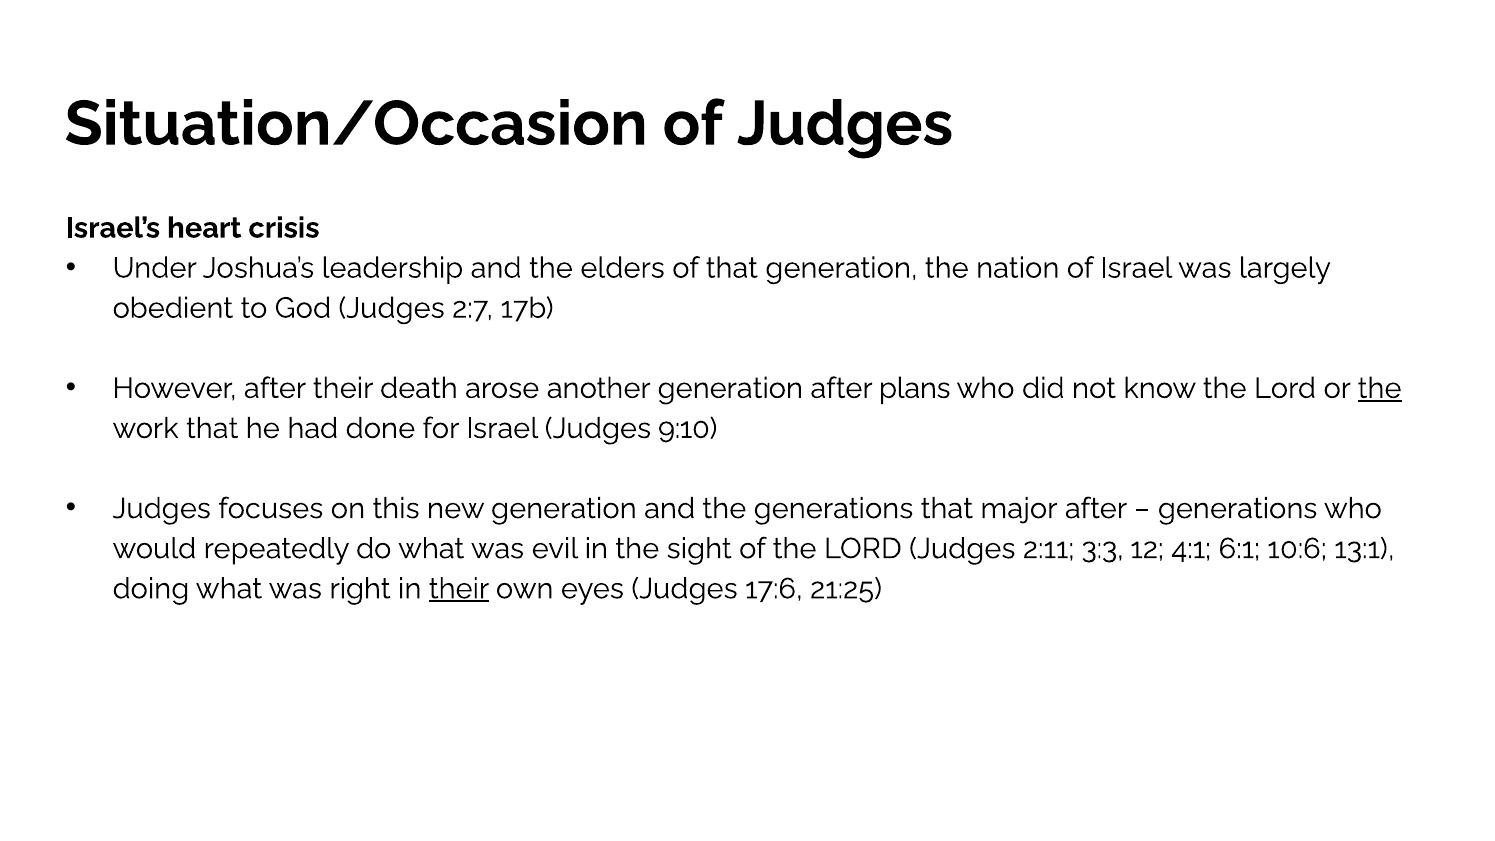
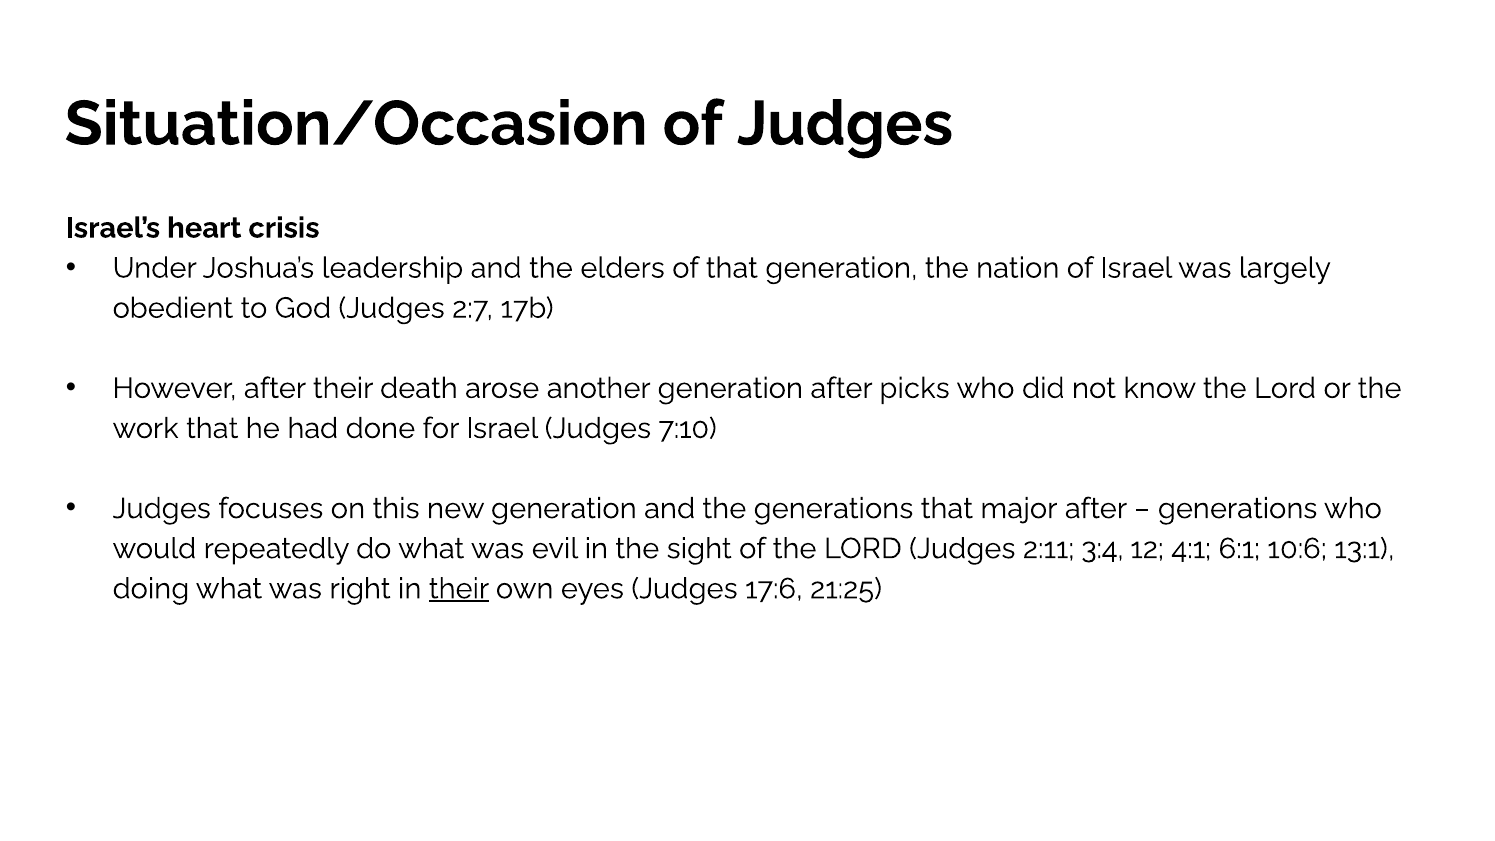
plans: plans -> picks (915, 388)
the underline: present -> none (1380, 388)
9:10: 9:10 -> 7:10 (688, 428)
3:3: 3:3 -> 3:4 (1103, 549)
